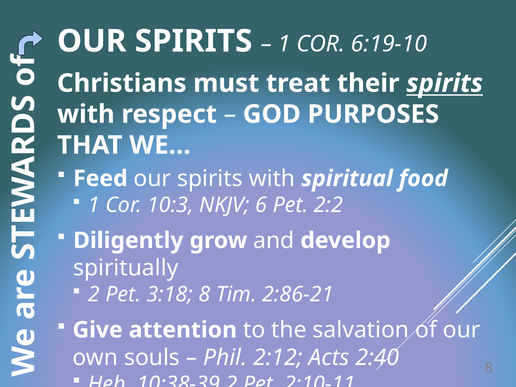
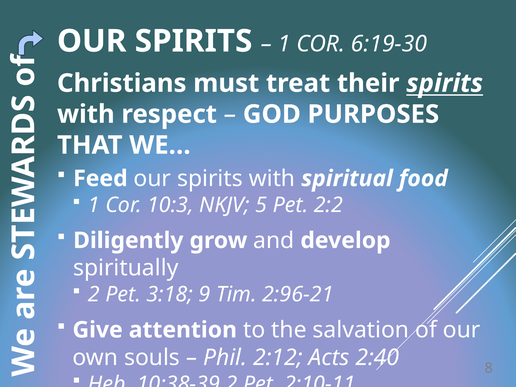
6:19-10: 6:19-10 -> 6:19-30 (389, 44)
6: 6 -> 5 (261, 205)
3:18 8: 8 -> 9 (204, 295)
2:86-21: 2:86-21 -> 2:96-21 (298, 295)
